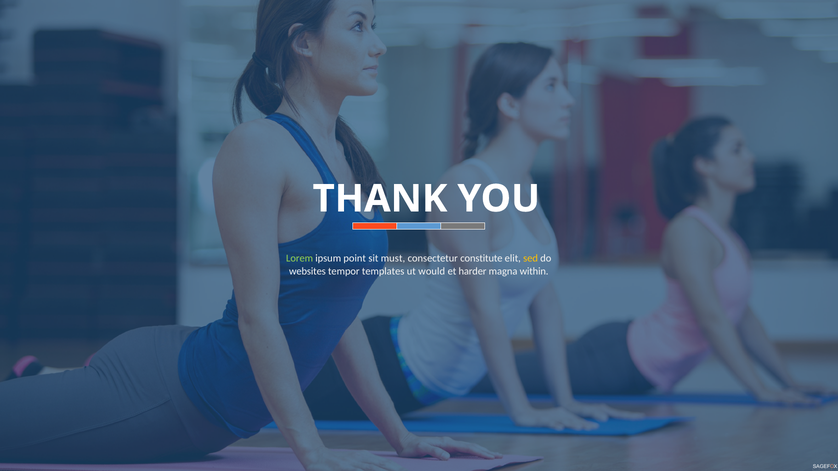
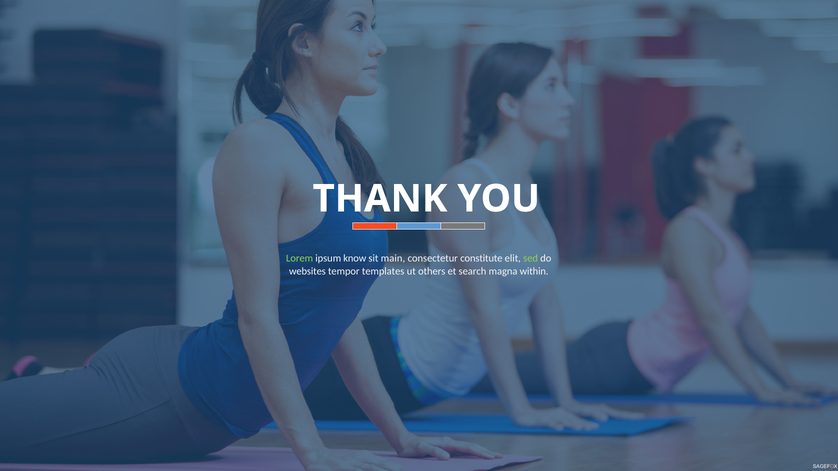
point: point -> know (355, 259)
must: must -> main (393, 259)
sed colour: yellow -> light green (531, 259)
would: would -> others (432, 271)
harder: harder -> search (472, 271)
